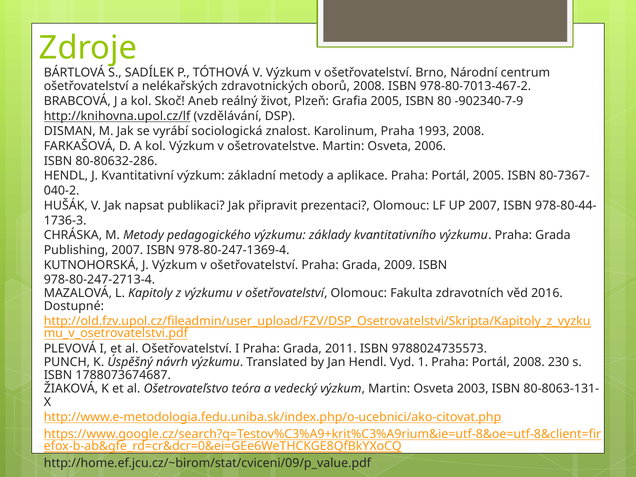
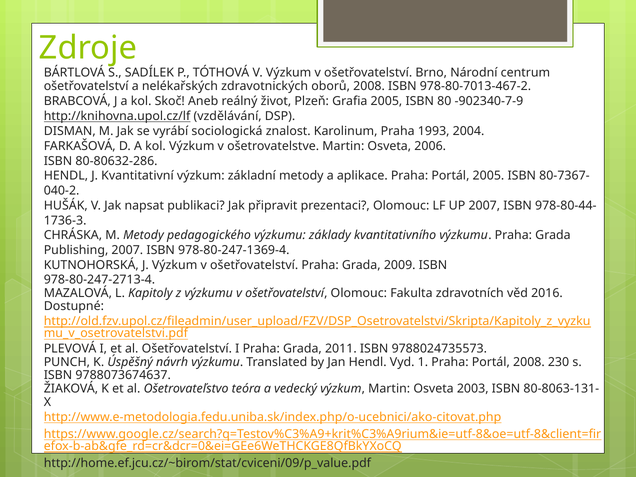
1993 2008: 2008 -> 2004 (469, 131)
1788073674687: 1788073674687 -> 9788073674637 (123, 375)
